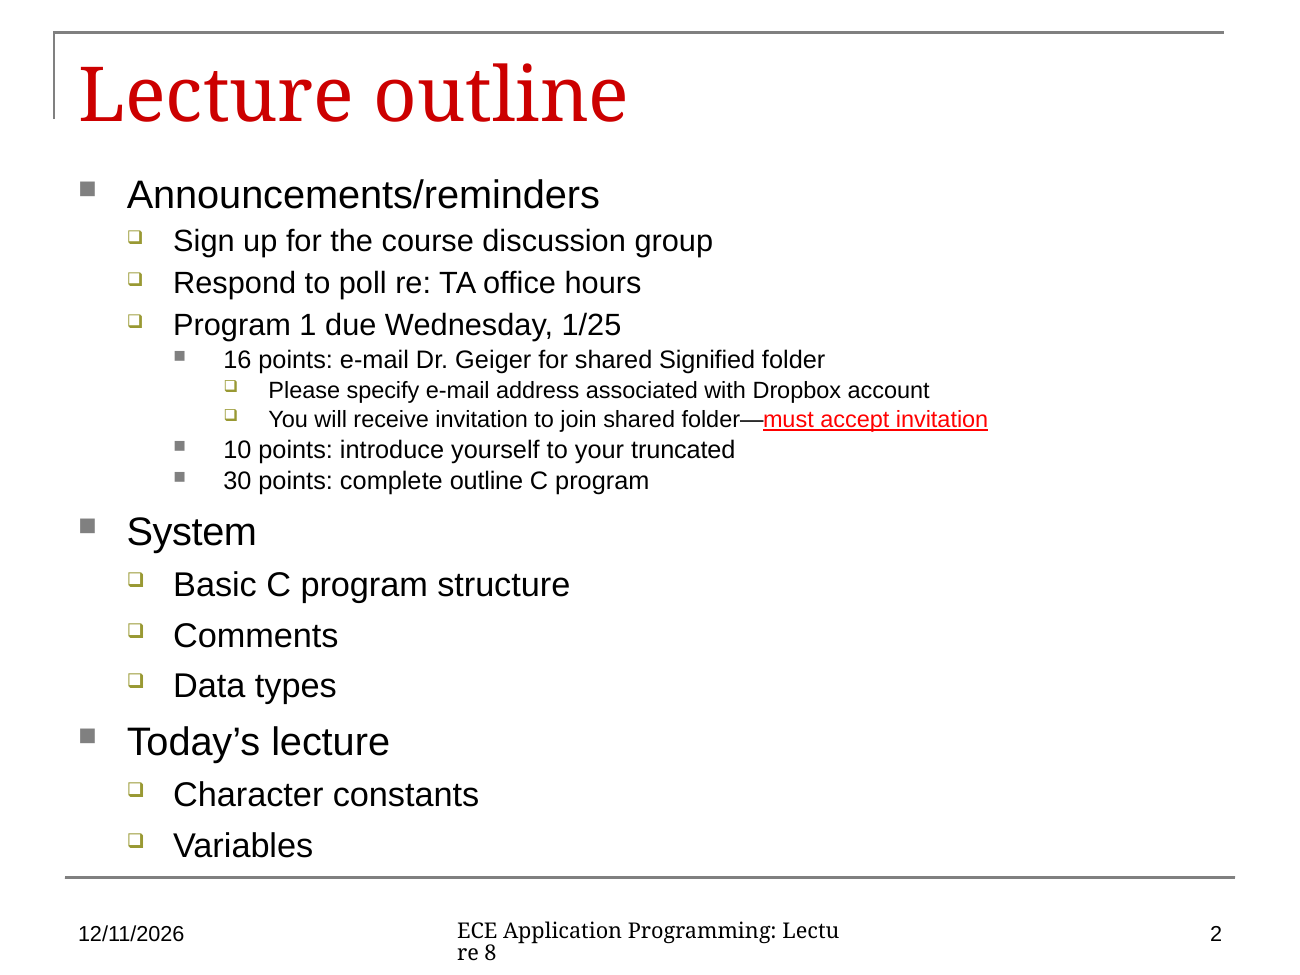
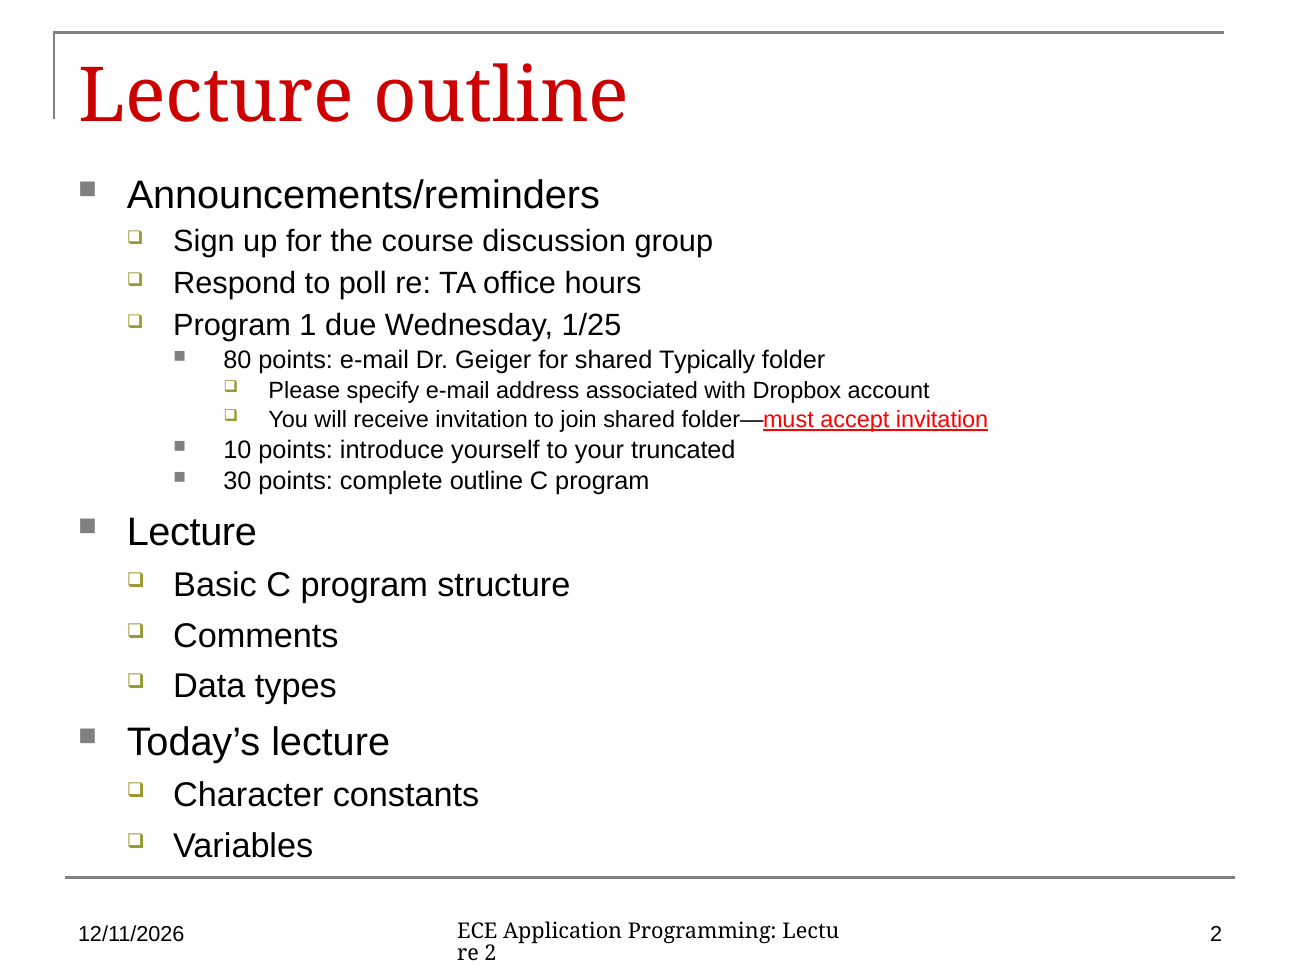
16: 16 -> 80 (237, 360)
Signified: Signified -> Typically (707, 360)
System: System -> Lecture (192, 532)
re 8: 8 -> 2 (490, 953)
